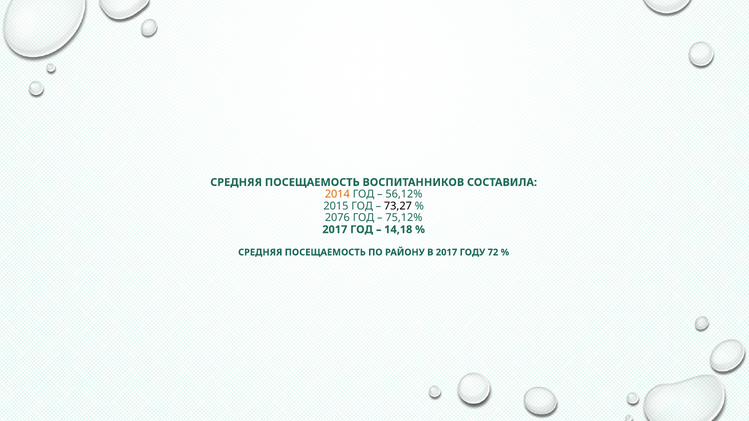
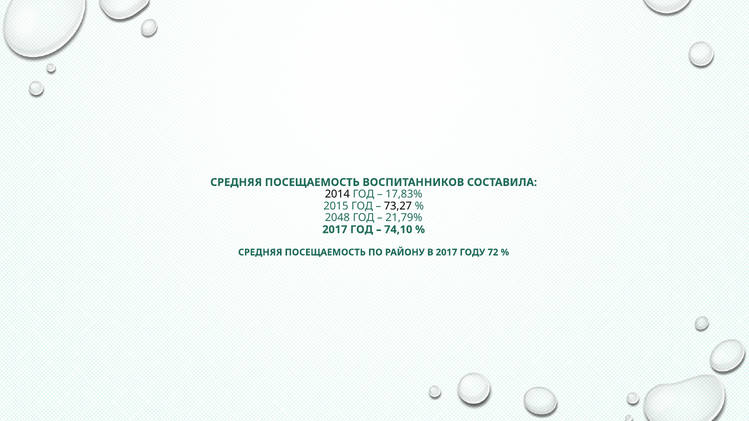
2014 colour: orange -> black (337, 194)
56,12%: 56,12% -> 17,83% (404, 194)
2076: 2076 -> 2048 (337, 218)
75,12%: 75,12% -> 21,79% (404, 218)
14,18: 14,18 -> 74,10 (398, 230)
